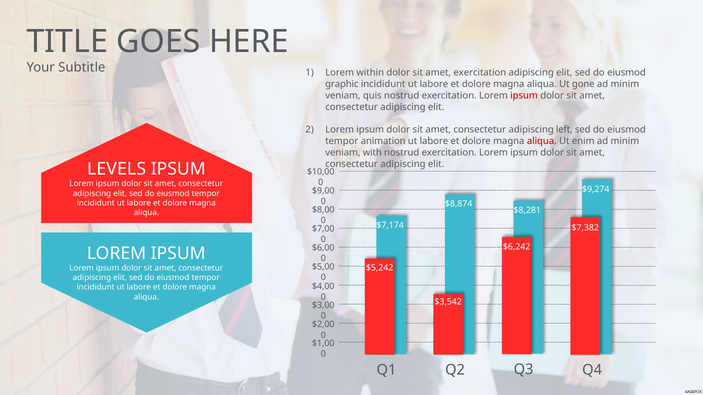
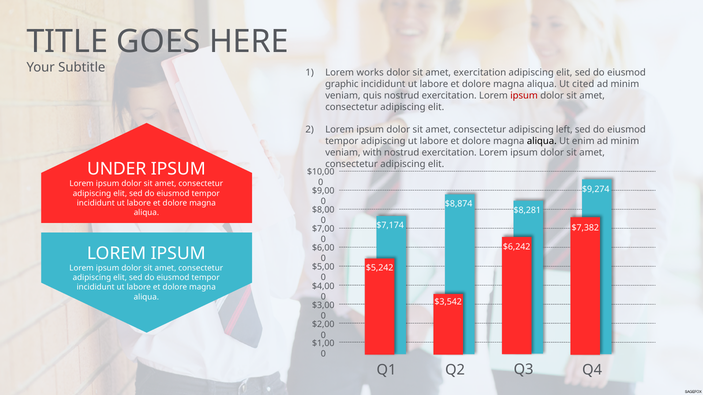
within: within -> works (370, 73)
gone: gone -> cited (583, 84)
tempor animation: animation -> adipiscing (383, 141)
aliqua colour: red -> black (542, 141)
LEVELS: LEVELS -> UNDER (117, 169)
